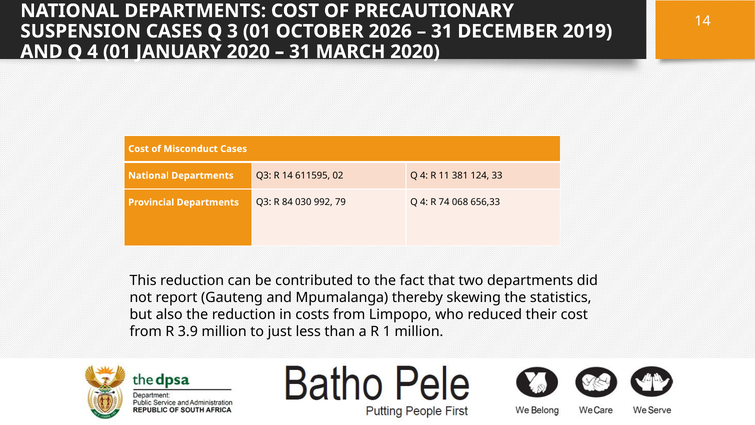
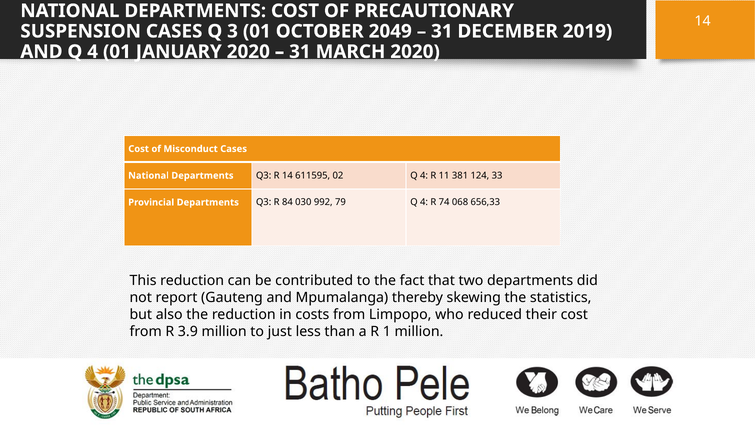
2026: 2026 -> 2049 (390, 31)
